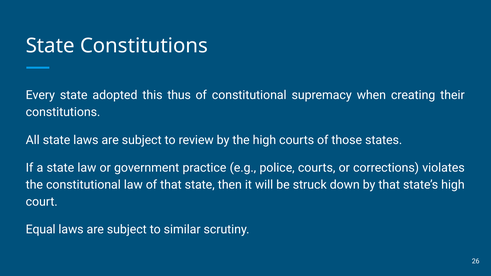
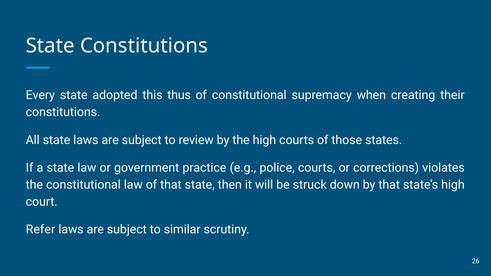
Equal: Equal -> Refer (41, 230)
